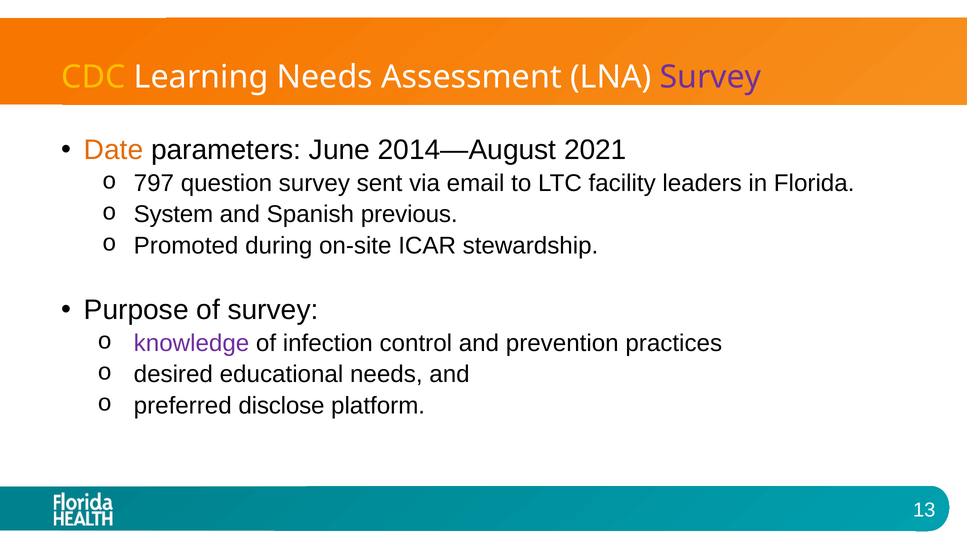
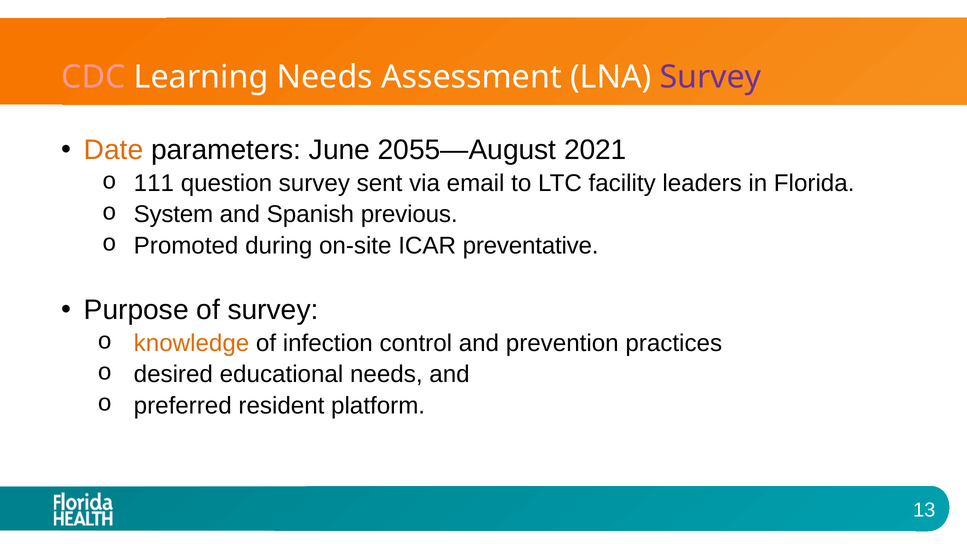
CDC colour: yellow -> pink (93, 77)
2014—August: 2014—August -> 2055—August (467, 150)
797: 797 -> 111 (154, 183)
stewardship: stewardship -> preventative (531, 246)
knowledge colour: purple -> orange (192, 343)
disclose: disclose -> resident (281, 406)
